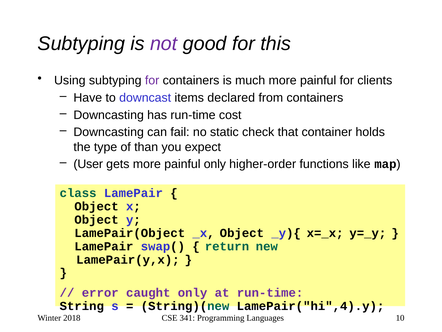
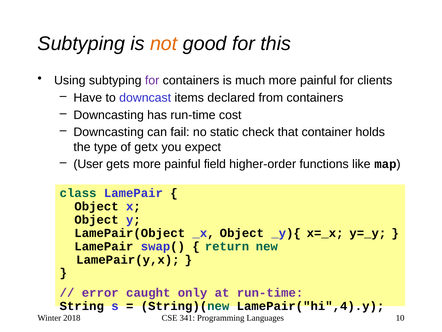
not colour: purple -> orange (164, 44)
than: than -> getx (146, 147)
painful only: only -> field (215, 164)
